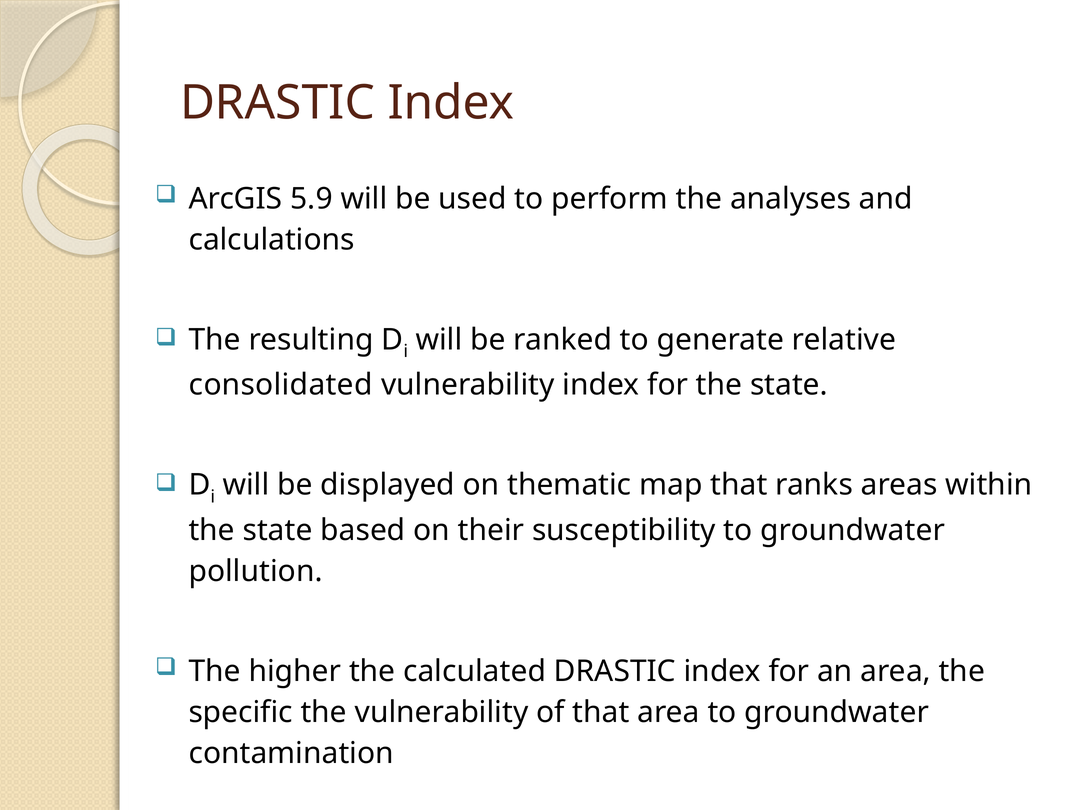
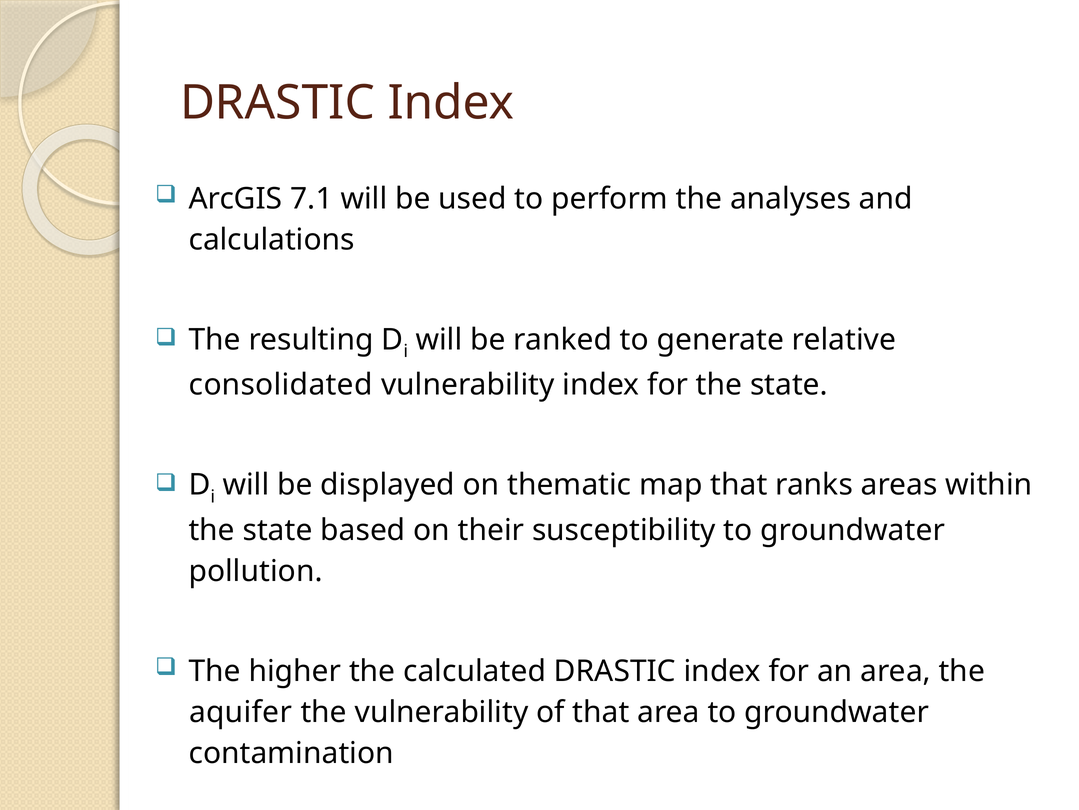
5.9: 5.9 -> 7.1 (311, 198)
specific: specific -> aquifer (241, 712)
